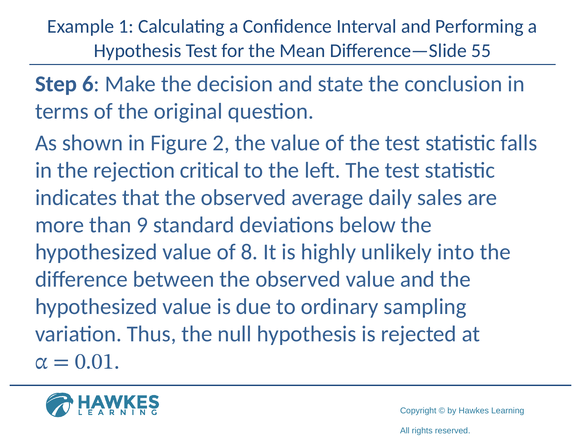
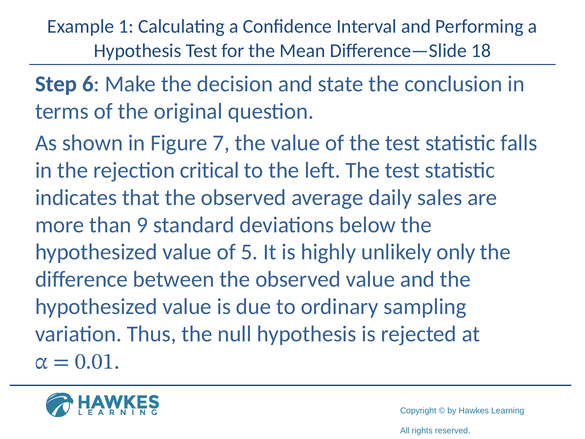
55: 55 -> 18 (481, 51)
2: 2 -> 7 (221, 143)
8: 8 -> 5 (249, 252)
into: into -> only (456, 252)
